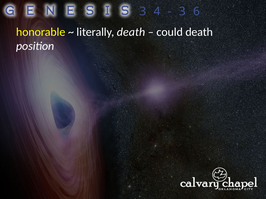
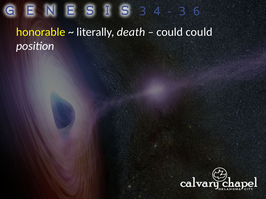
could death: death -> could (199, 32)
